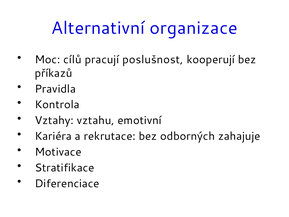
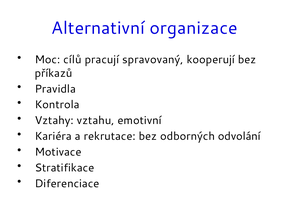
poslušnost: poslušnost -> spravovaný (153, 60)
zahajuje: zahajuje -> odvolání (239, 136)
